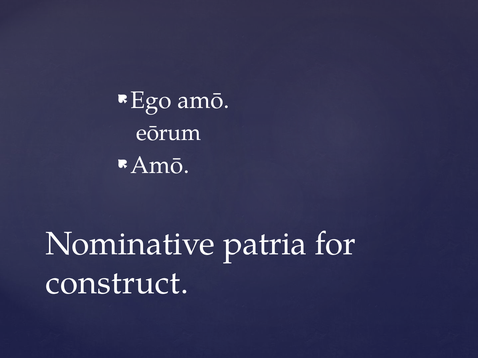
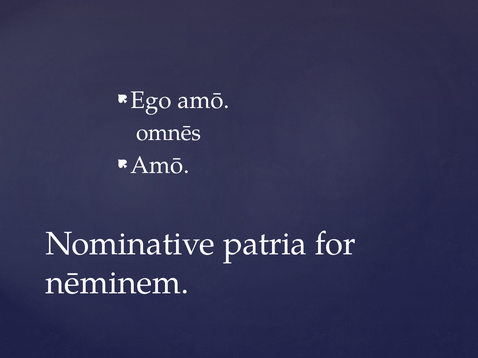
eōrum: eōrum -> omnēs (169, 133)
construct: construct -> nēminem (117, 283)
